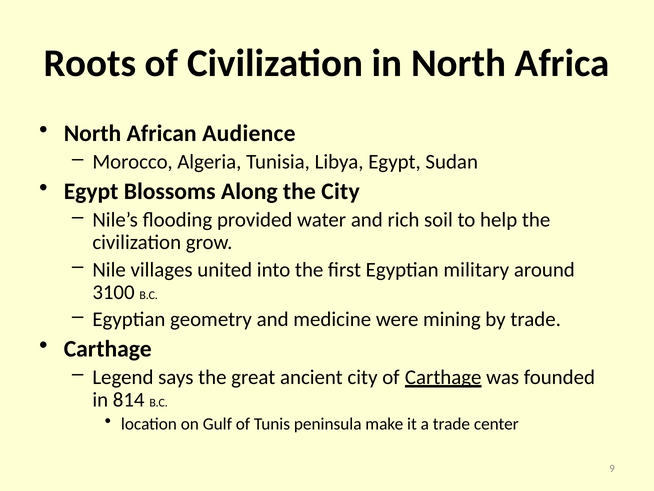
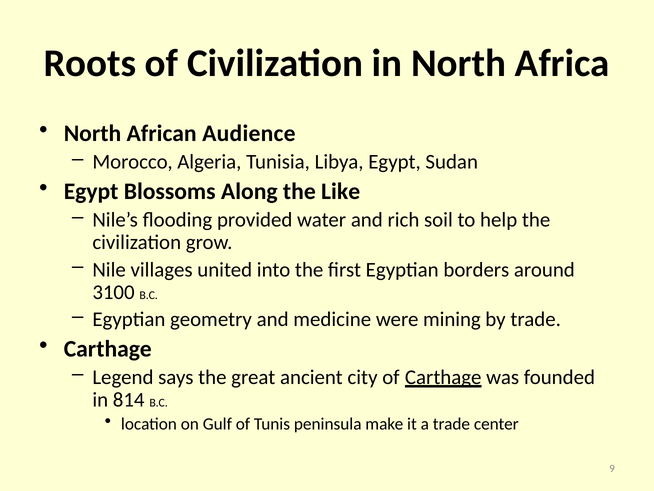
the City: City -> Like (341, 191)
military: military -> borders (476, 269)
